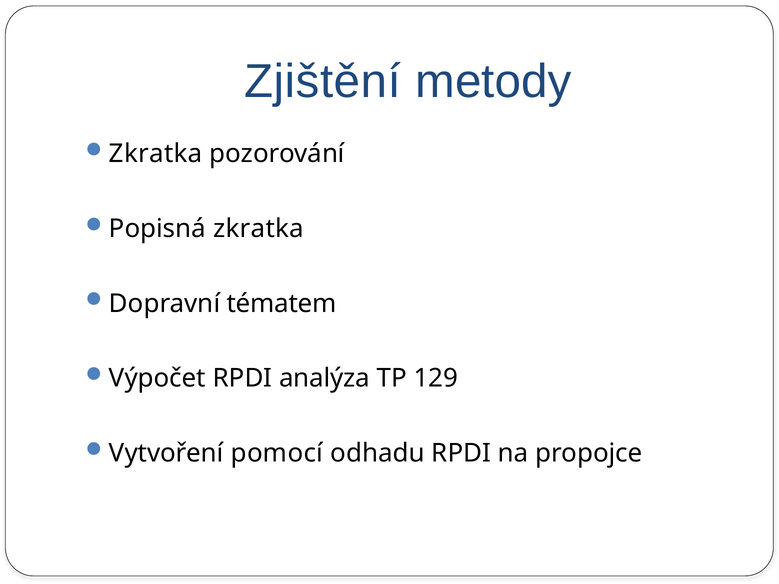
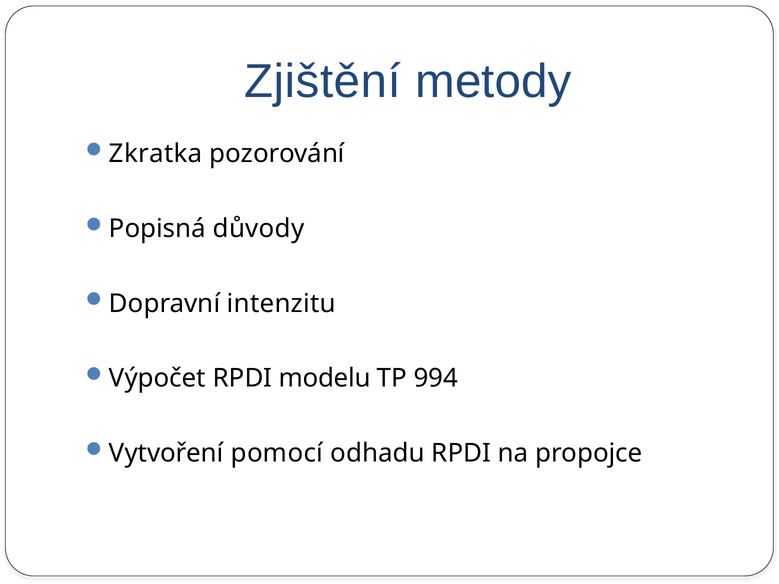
Popisná zkratka: zkratka -> důvody (259, 229)
tématem: tématem -> intenzitu (281, 304)
analýza: analýza -> modelu (325, 379)
129: 129 -> 994 (436, 379)
